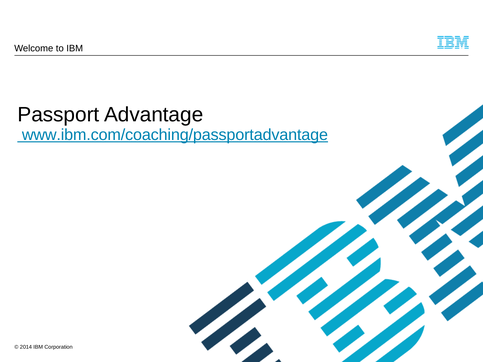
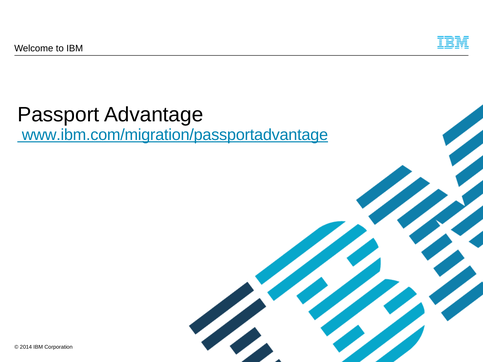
www.ibm.com/coaching/passportadvantage: www.ibm.com/coaching/passportadvantage -> www.ibm.com/migration/passportadvantage (175, 135)
